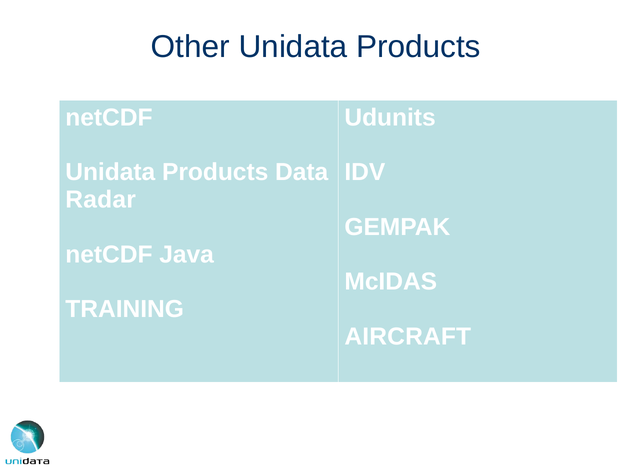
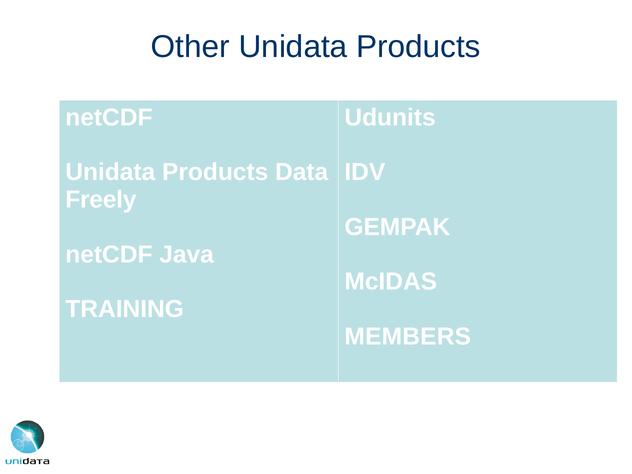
Radar: Radar -> Freely (101, 200)
AIRCRAFT: AIRCRAFT -> MEMBERS (408, 337)
